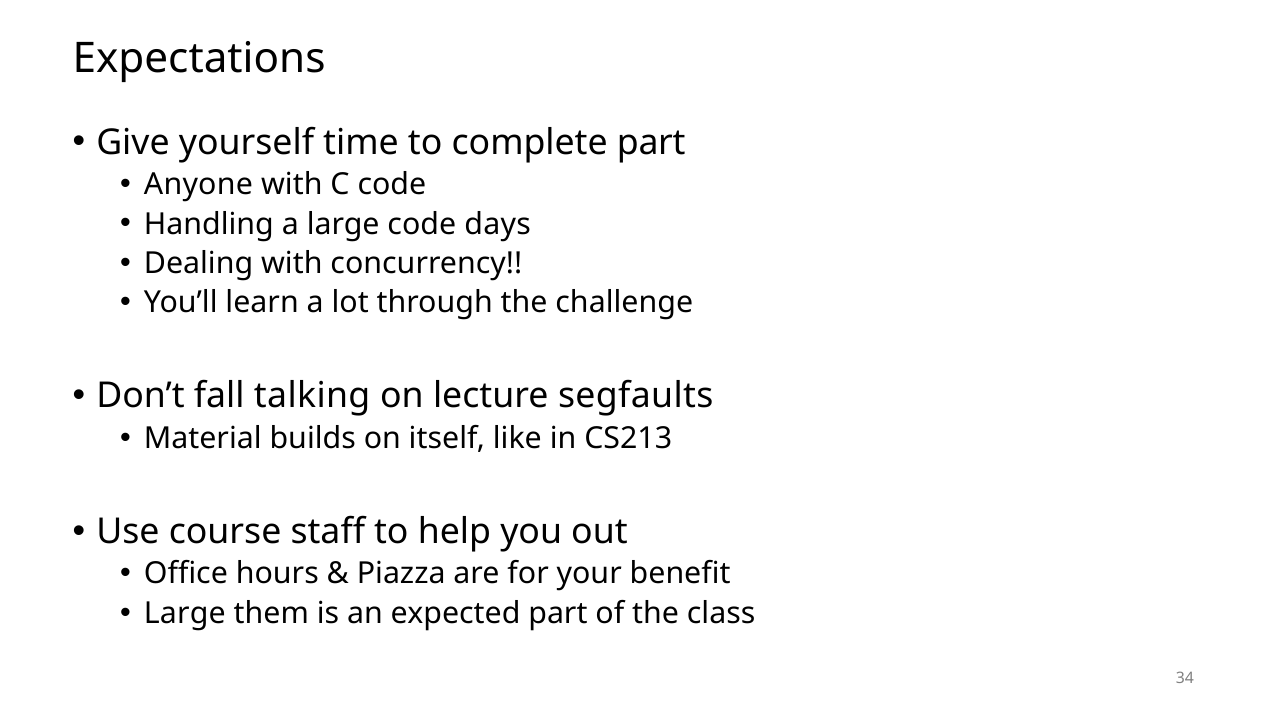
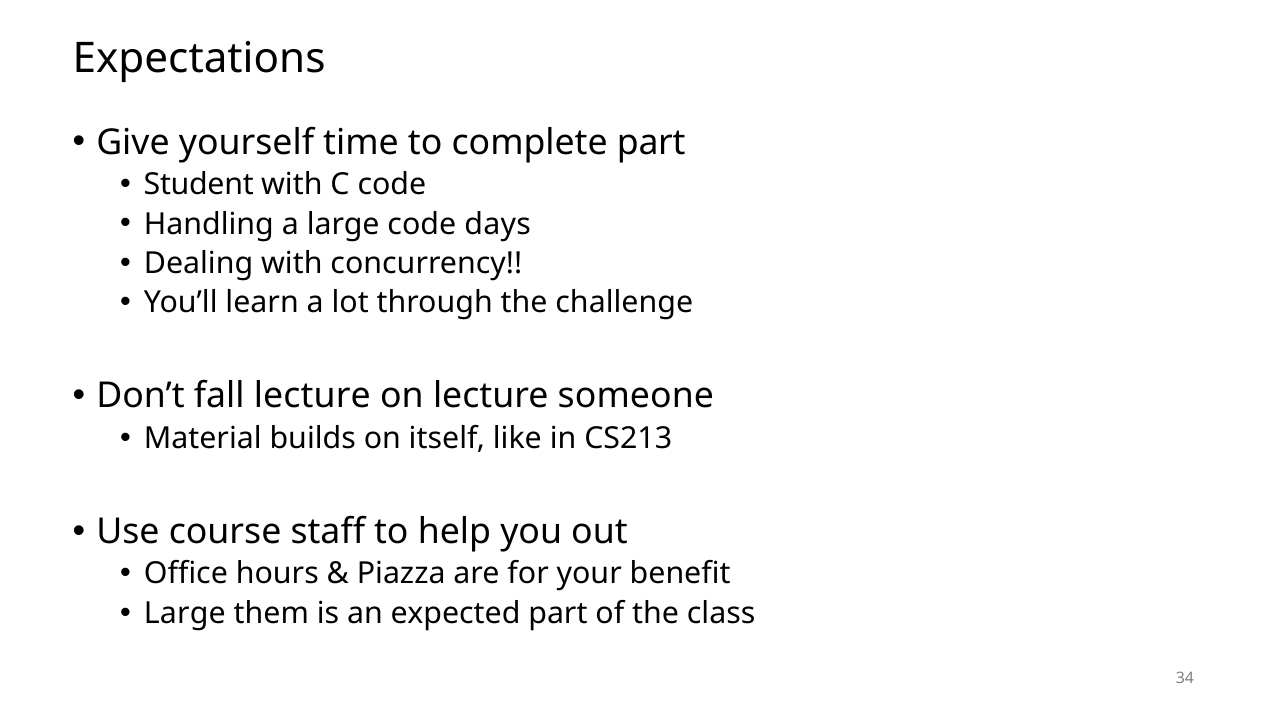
Anyone: Anyone -> Student (199, 185)
fall talking: talking -> lecture (312, 396)
segfaults: segfaults -> someone (636, 396)
